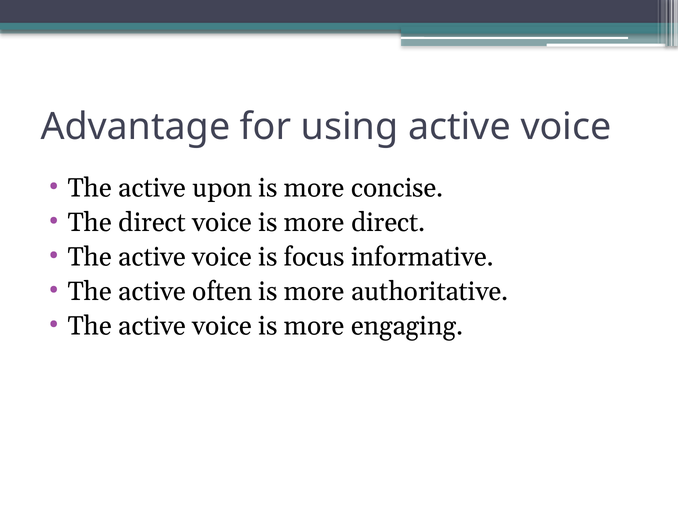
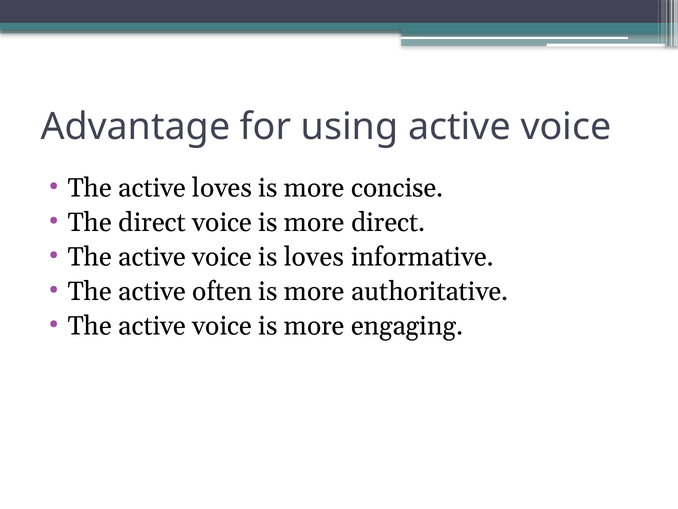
active upon: upon -> loves (222, 188)
is focus: focus -> loves (314, 257)
